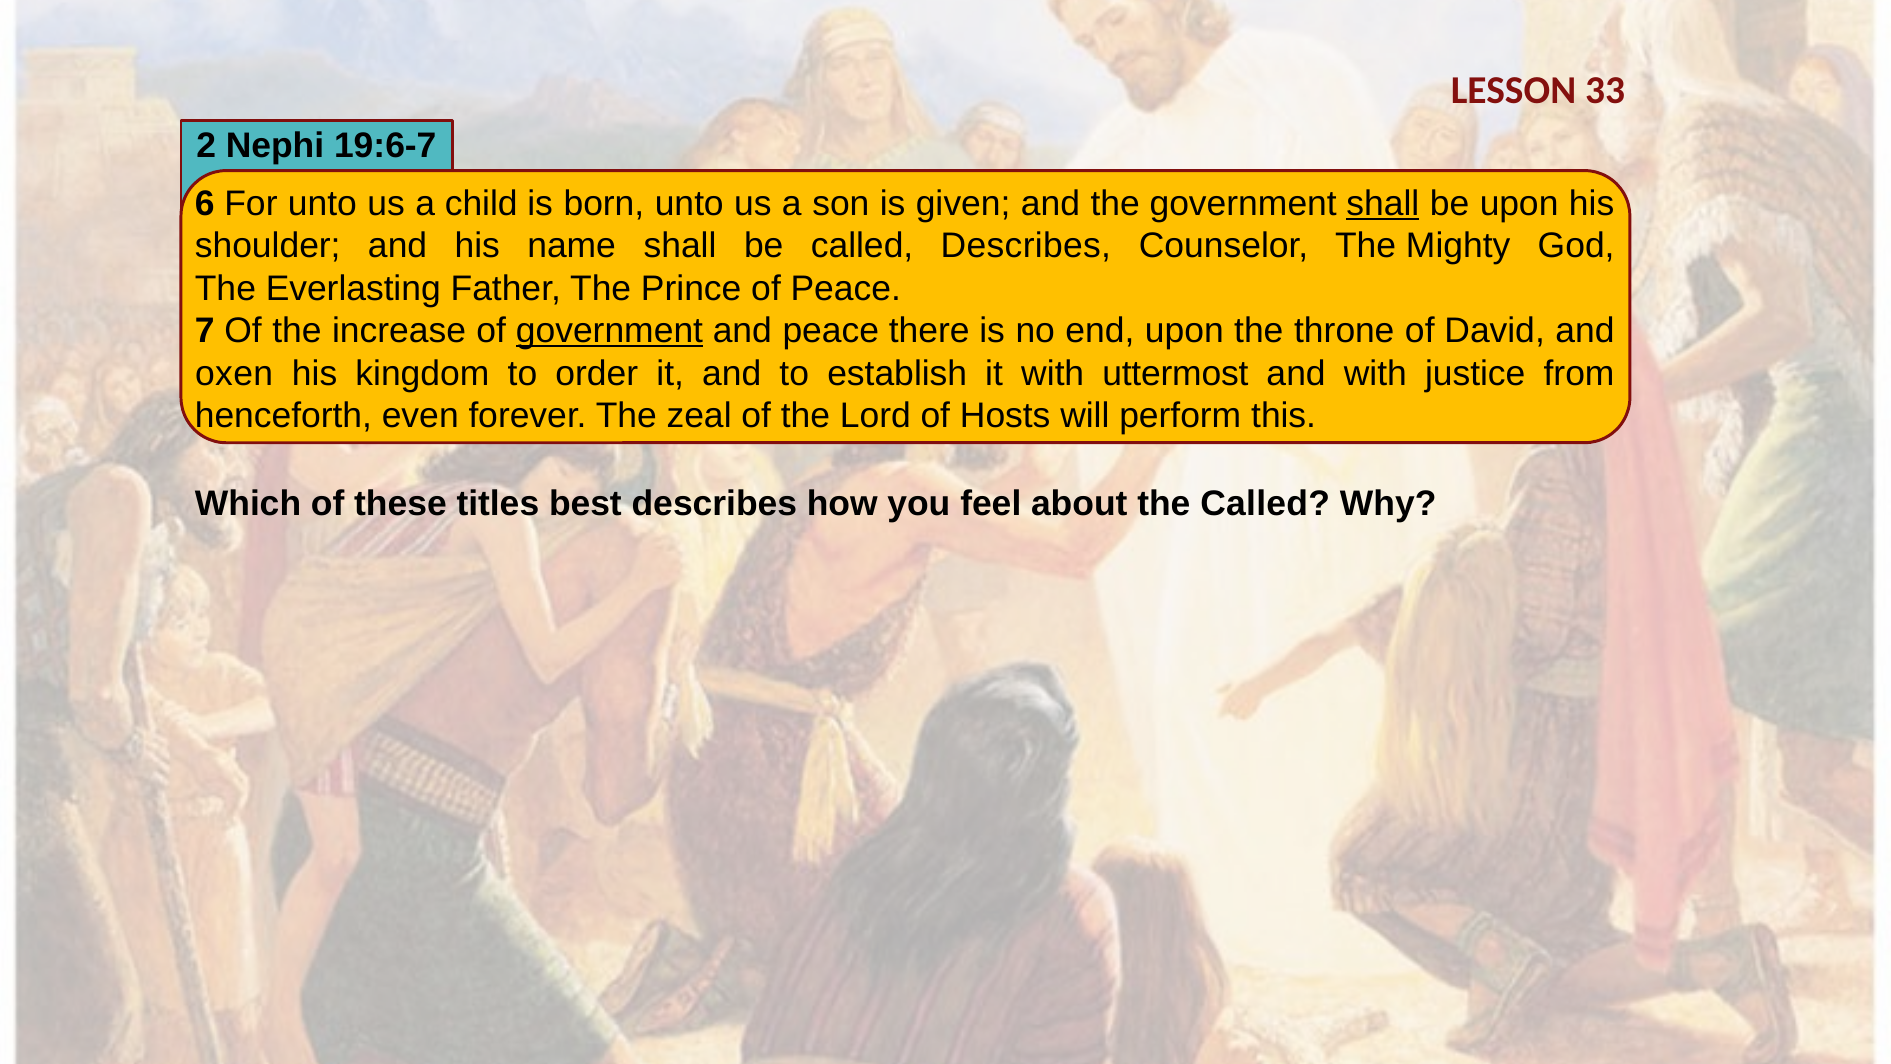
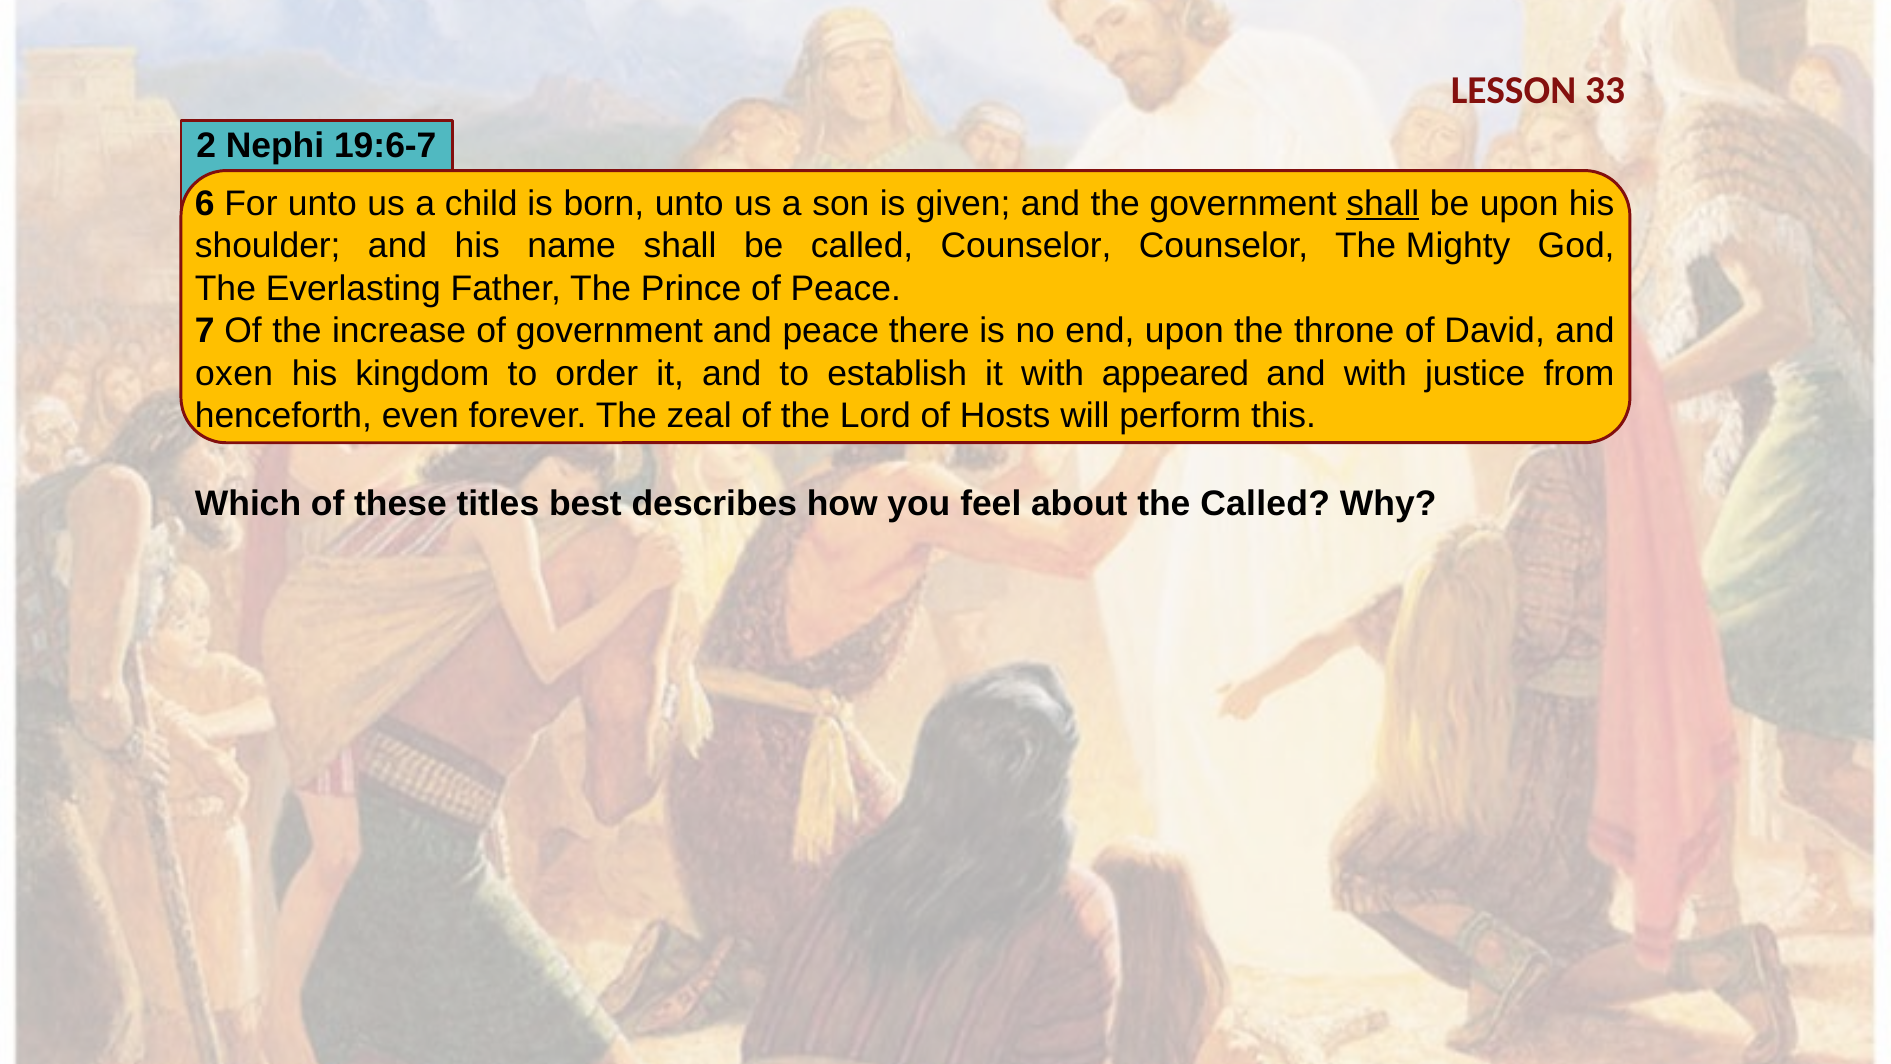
called Describes: Describes -> Counselor (1026, 246)
government underline: present -> none (609, 331)
uttermost: uttermost -> appeared (1175, 374)
